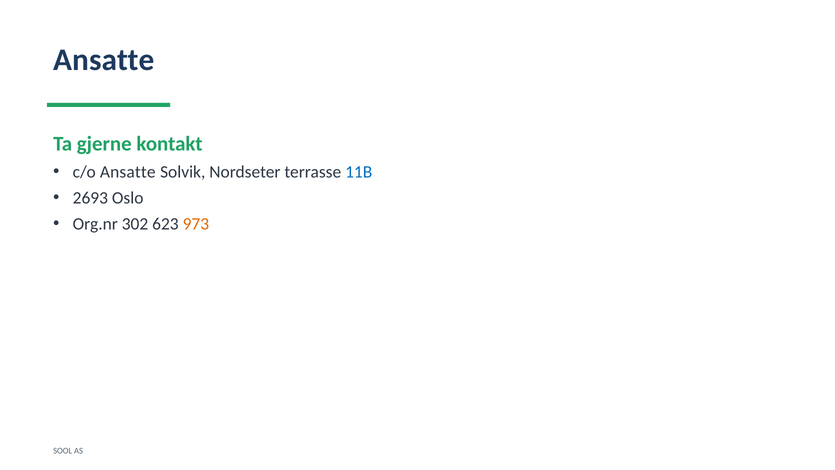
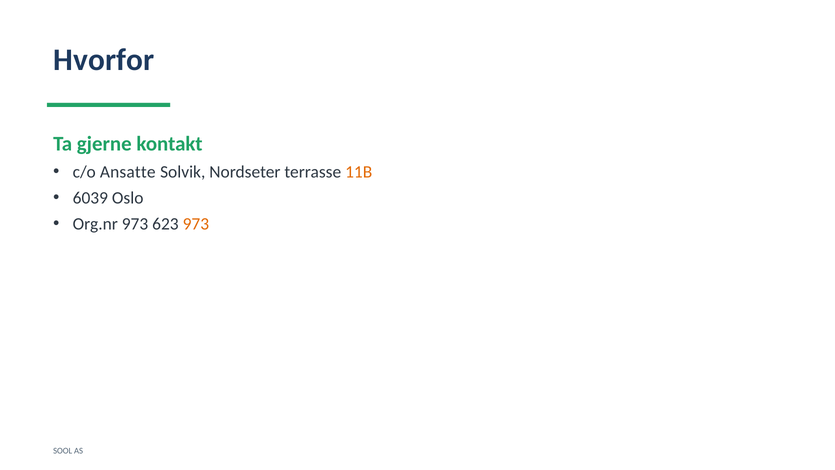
Ansatte: Ansatte -> Hvorfor (104, 60)
11B colour: blue -> orange (359, 172)
2693: 2693 -> 6039 (90, 198)
Org.nr 302: 302 -> 973 (135, 224)
